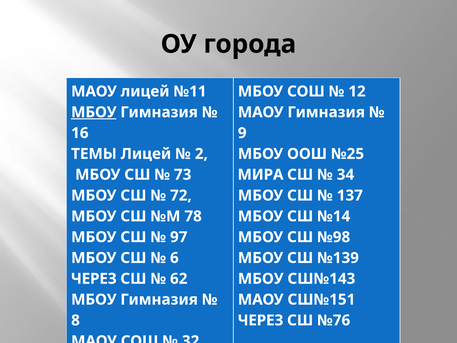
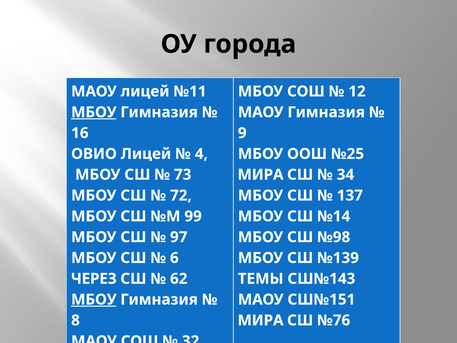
ТЕМЫ: ТЕМЫ -> ОВИО (94, 154)
2: 2 -> 4 (201, 154)
78: 78 -> 99 (193, 216)
МБОУ: МБОУ -> ТЕМЫ (261, 279)
МБОУ underline: none -> present (94, 299)
ЧЕРЕЗ: ЧЕРЕЗ -> МИРА (261, 320)
